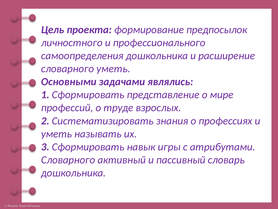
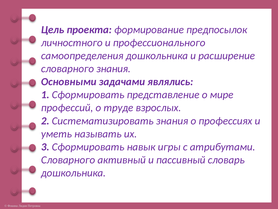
словарного уметь: уметь -> знания (113, 69)
